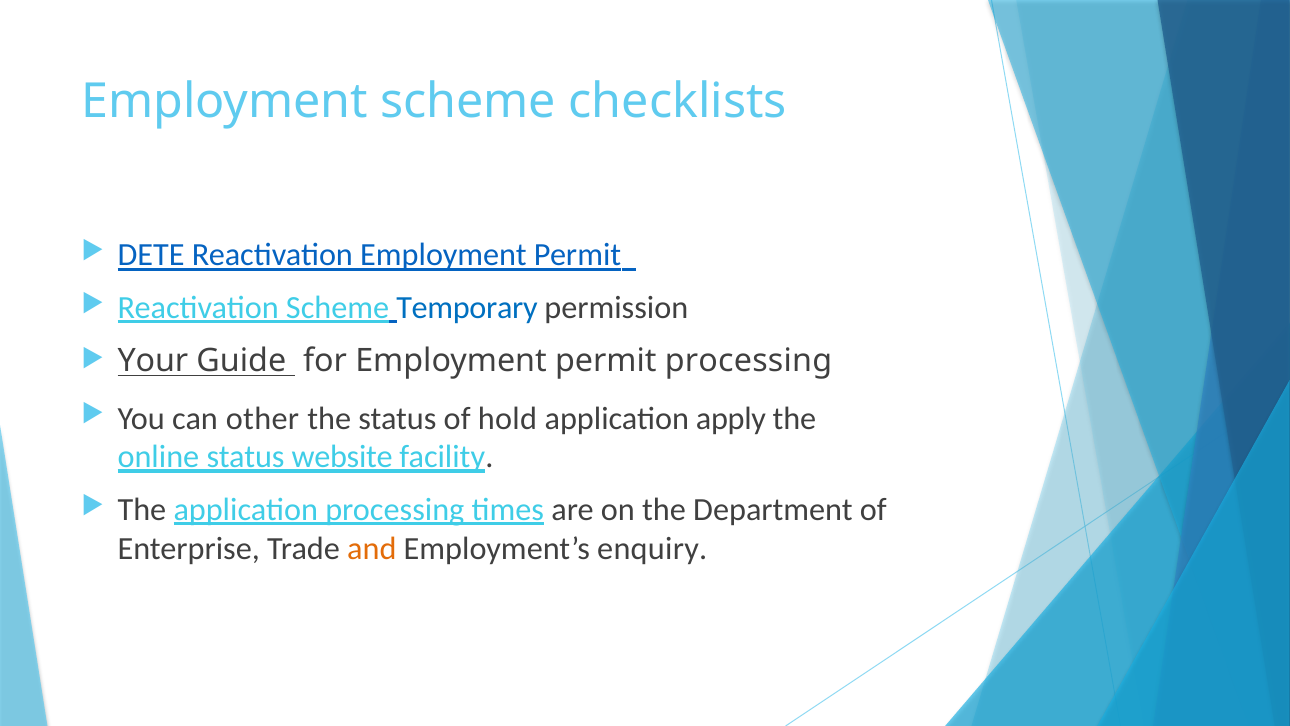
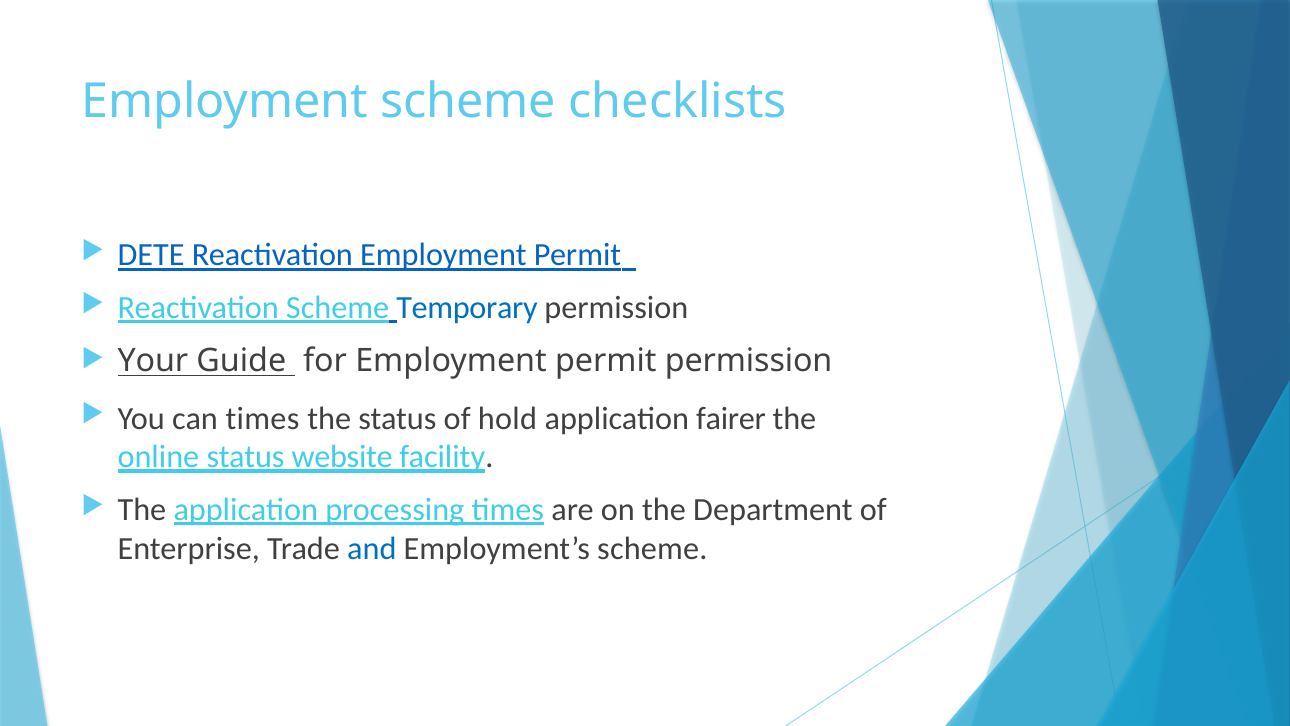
permit processing: processing -> permission (749, 361)
can other: other -> times (262, 418)
apply: apply -> fairer (731, 418)
and colour: orange -> blue (372, 549)
Employment’s enquiry: enquiry -> scheme (652, 549)
